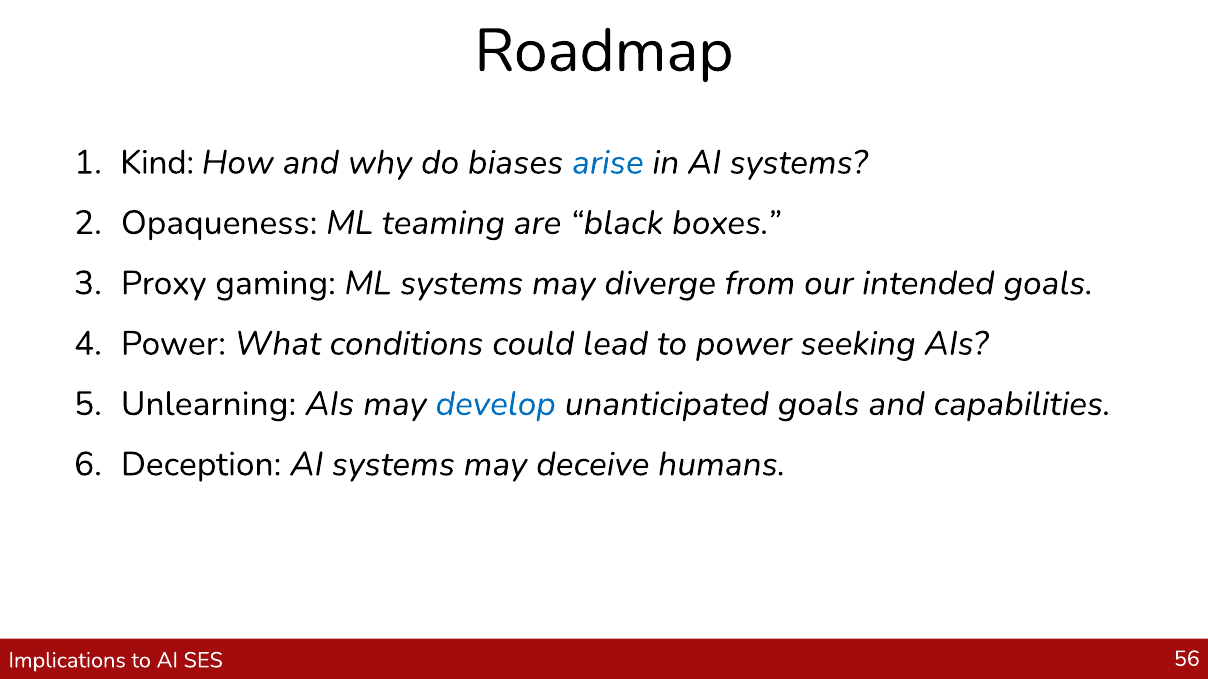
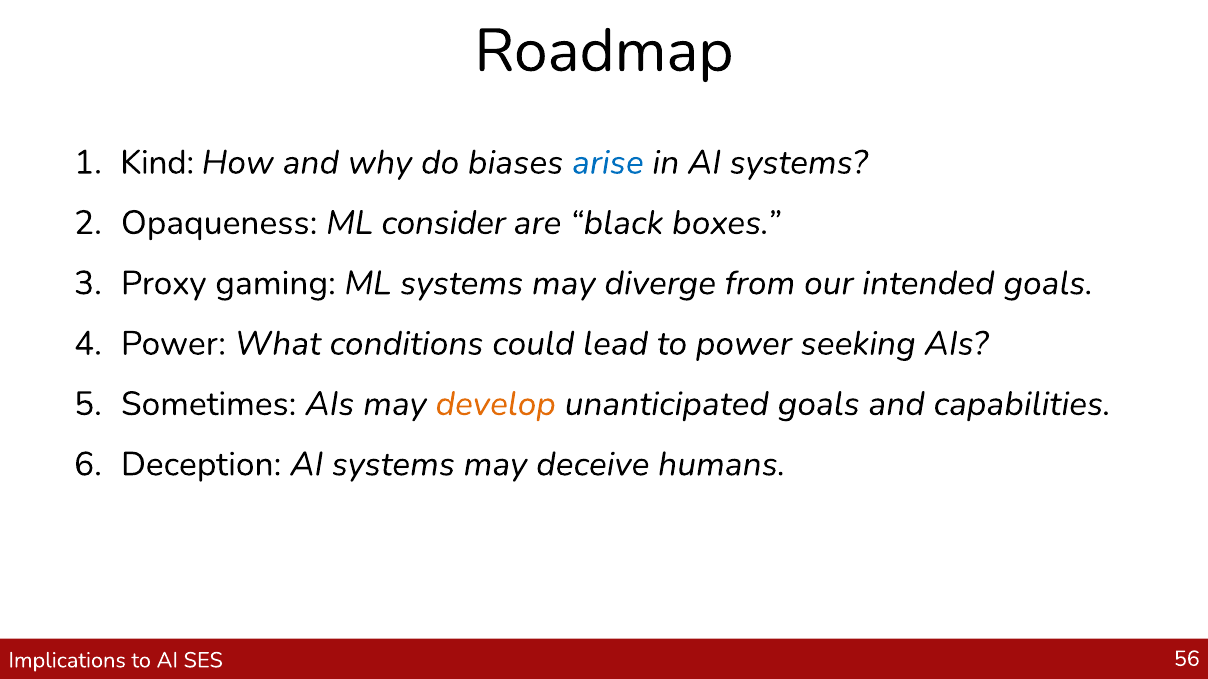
teaming: teaming -> consider (444, 223)
Unlearning: Unlearning -> Sometimes (209, 404)
develop colour: blue -> orange (496, 404)
